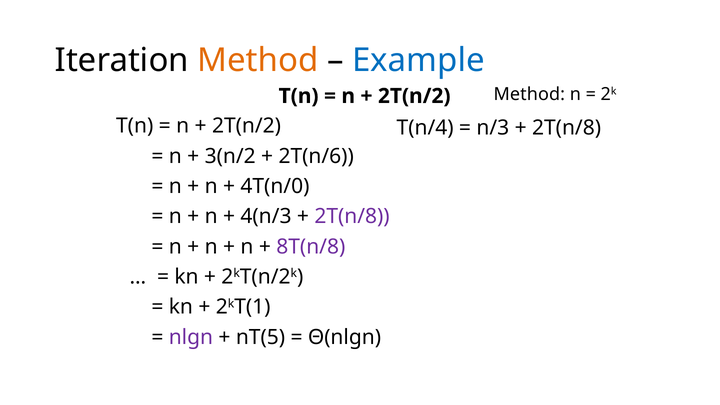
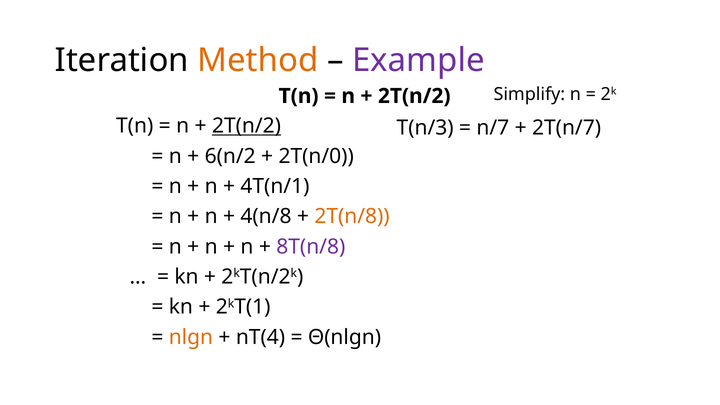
Example colour: blue -> purple (418, 60)
Method: Method -> Simplify (529, 94)
2T(n/2 underline: none -> present (247, 126)
T(n/4: T(n/4 -> T(n/3 (425, 128)
n/3: n/3 -> n/7 (493, 128)
2T(n/8: 2T(n/8 -> 2T(n/7 (567, 128)
3(n/2: 3(n/2 -> 6(n/2 (230, 156)
2T(n/6: 2T(n/6 -> 2T(n/0 (316, 156)
4T(n/0: 4T(n/0 -> 4T(n/1 (275, 186)
4(n/3: 4(n/3 -> 4(n/8 (266, 216)
2T(n/8 colour: purple -> orange (352, 216)
nlgn colour: purple -> orange (191, 337)
nT(5: nT(5 -> nT(4 (261, 337)
